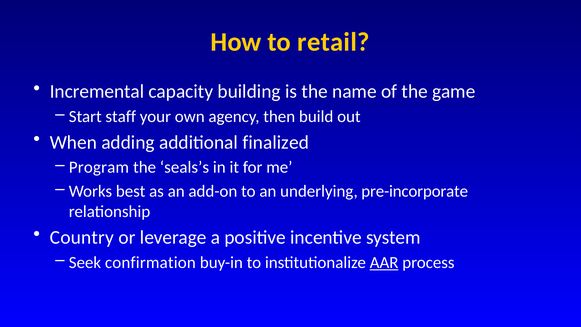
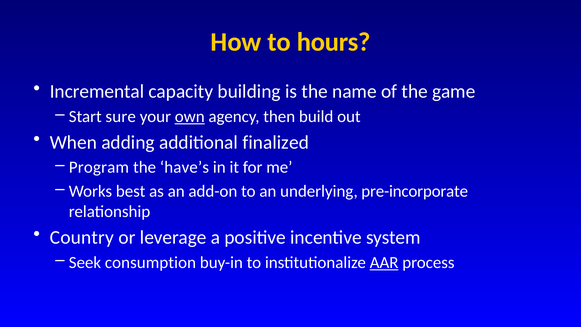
retail: retail -> hours (334, 42)
staff: staff -> sure (121, 116)
own underline: none -> present (190, 116)
seals’s: seals’s -> have’s (184, 167)
confirmation: confirmation -> consumption (150, 262)
